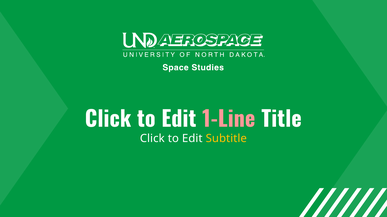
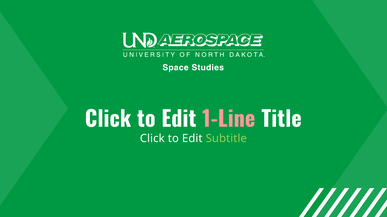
Subtitle colour: yellow -> light green (226, 139)
